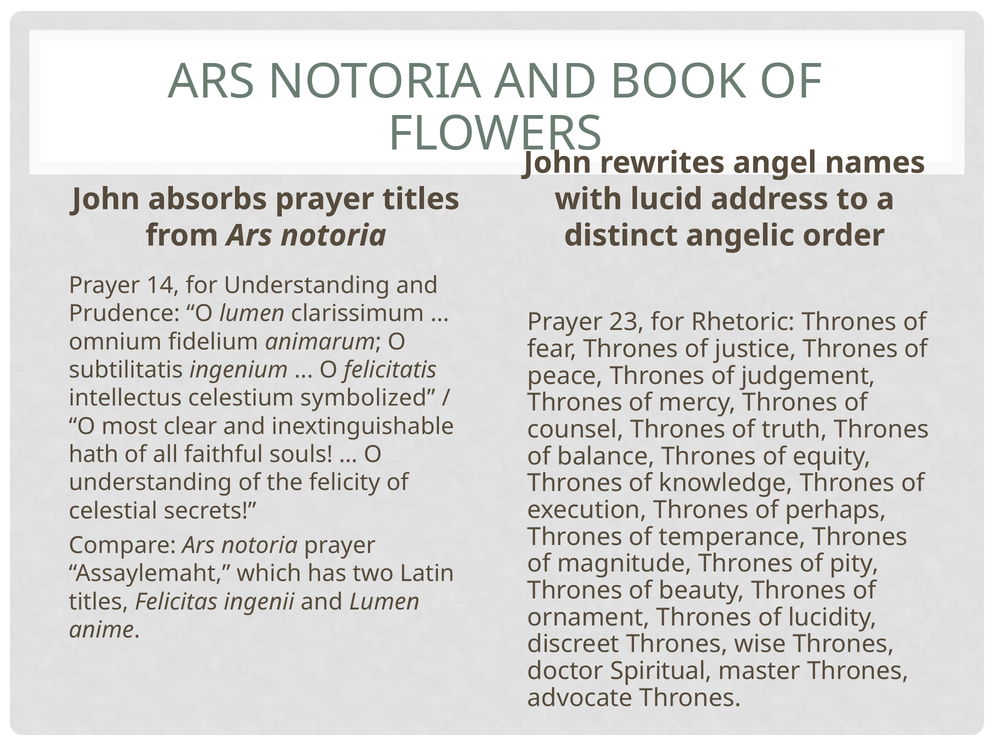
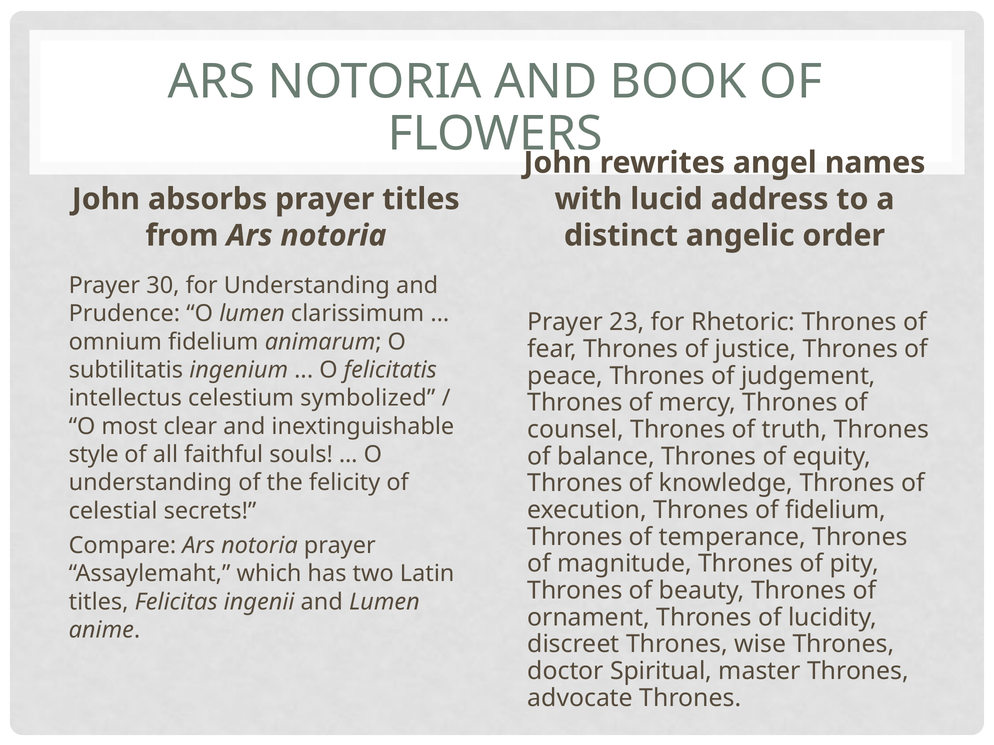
14: 14 -> 30 (163, 286)
hath: hath -> style (94, 455)
of perhaps: perhaps -> fidelium (836, 510)
